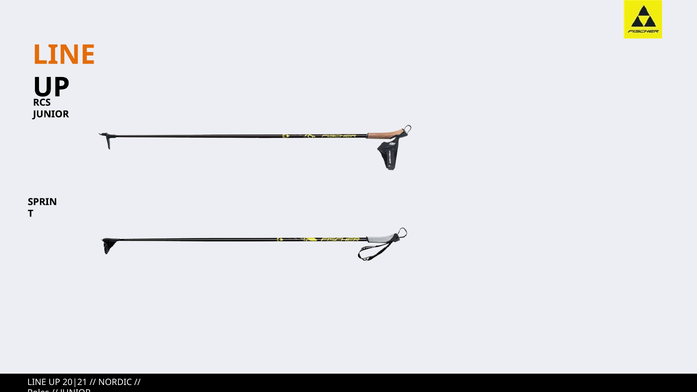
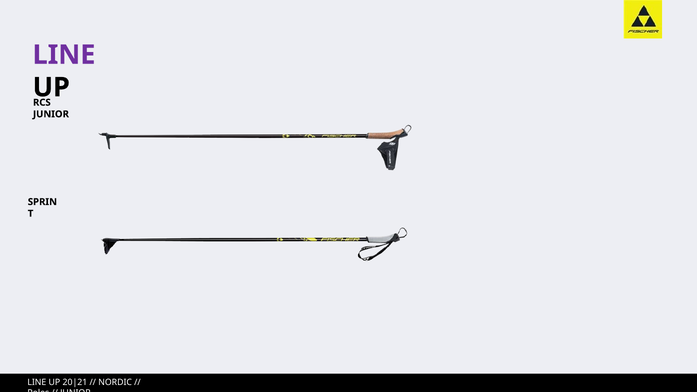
LINE colour: orange -> purple (64, 55)
